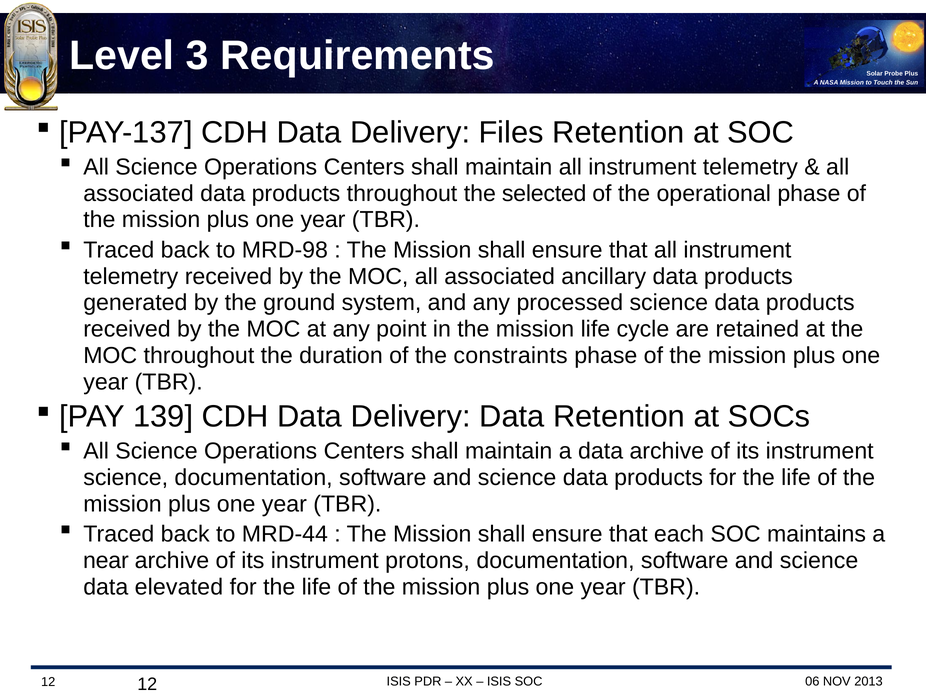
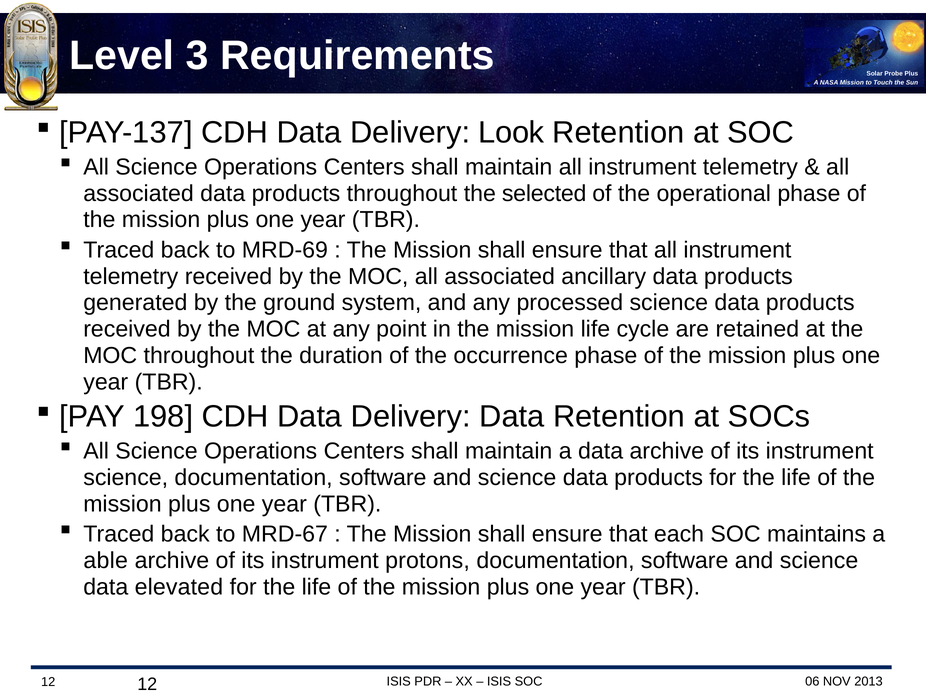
Files: Files -> Look (511, 133)
MRD-98: MRD-98 -> MRD-69 (285, 250)
constraints: constraints -> occurrence (511, 356)
139: 139 -> 198 (163, 417)
MRD-44: MRD-44 -> MRD-67 (285, 535)
near: near -> able (106, 561)
